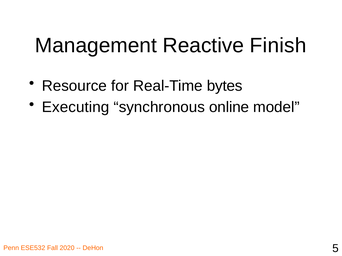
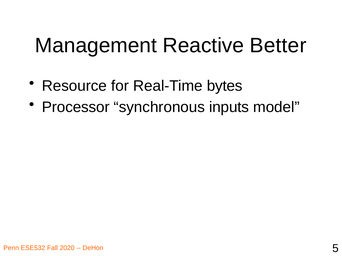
Finish: Finish -> Better (278, 46)
Executing: Executing -> Processor (76, 107)
online: online -> inputs (229, 107)
